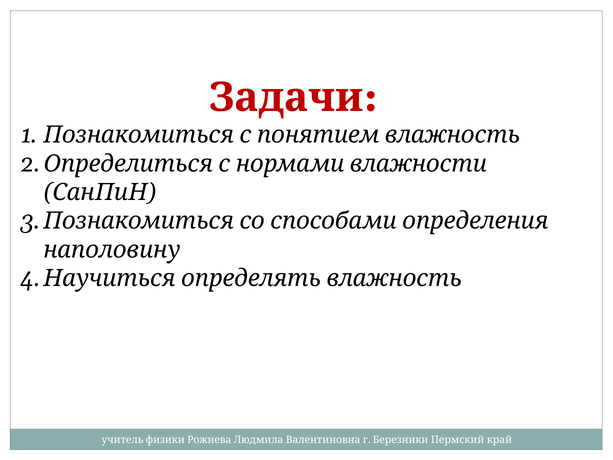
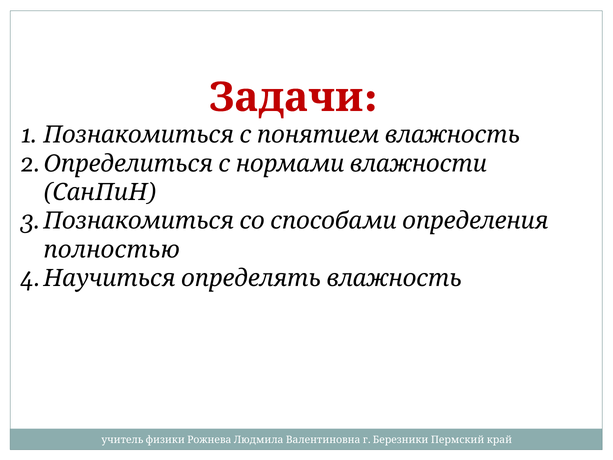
наполовину: наполовину -> полностью (112, 250)
